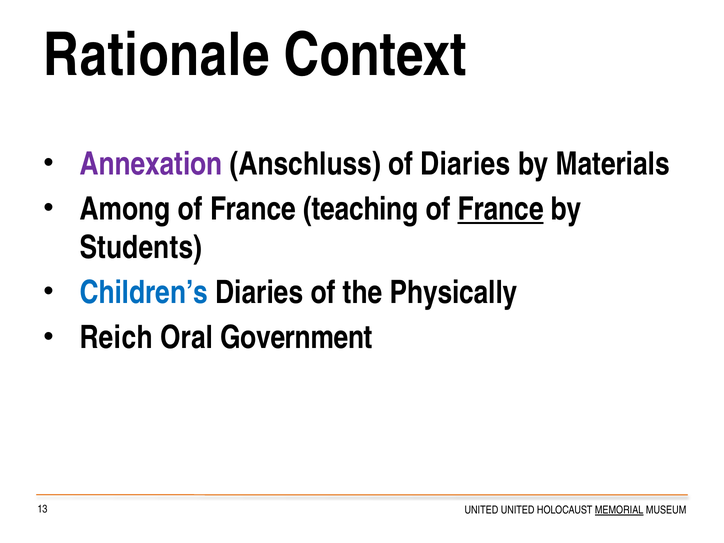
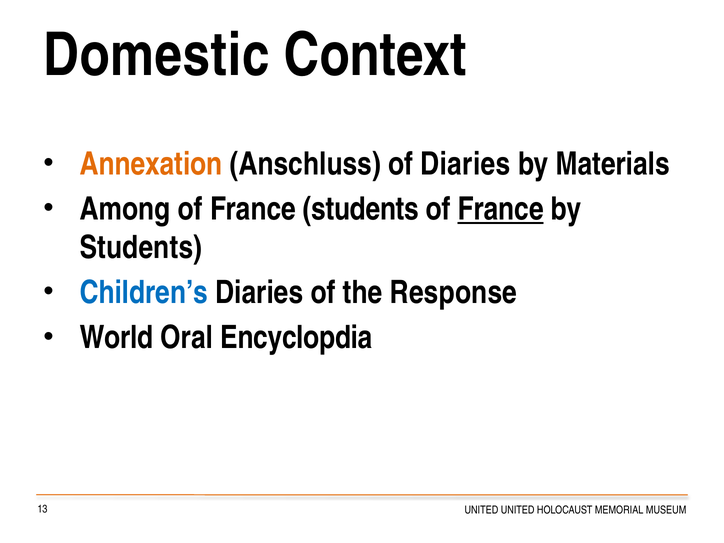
Rationale: Rationale -> Domestic (157, 56)
Annexation colour: purple -> orange (151, 164)
France teaching: teaching -> students (361, 209)
Physically: Physically -> Response (453, 293)
Reich: Reich -> World (116, 338)
Government: Government -> Encyclopdia (296, 338)
MEMORIAL underline: present -> none (619, 510)
